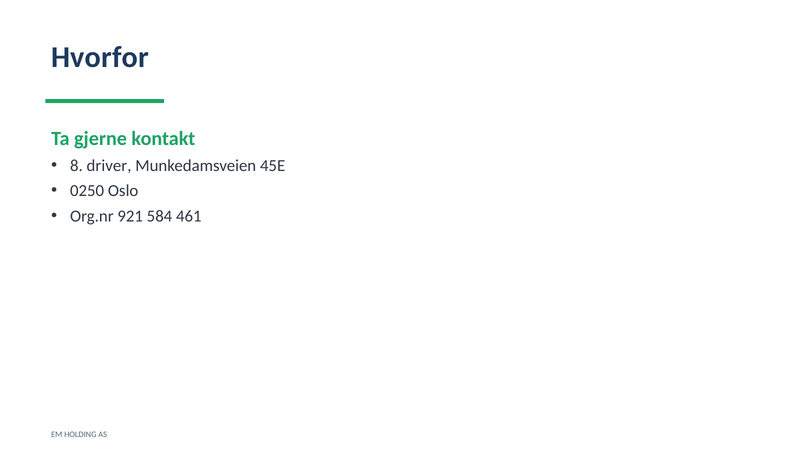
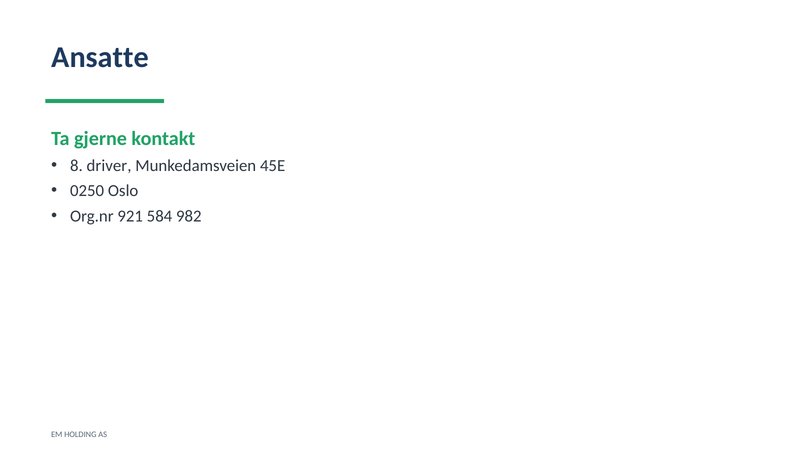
Hvorfor: Hvorfor -> Ansatte (100, 57)
461: 461 -> 982 (189, 216)
